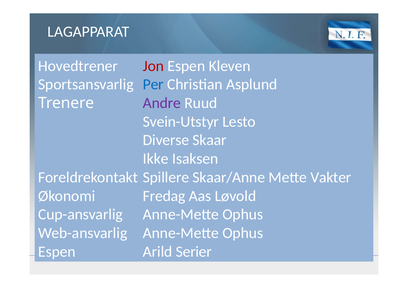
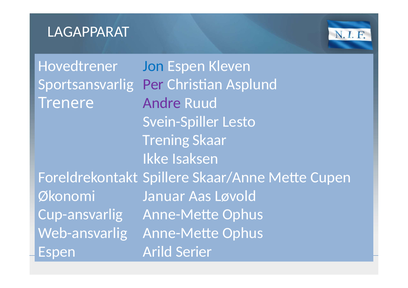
Jon colour: red -> blue (153, 66)
Per colour: blue -> purple (153, 85)
Svein-Utstyr: Svein-Utstyr -> Svein-Spiller (181, 122)
Diverse: Diverse -> Trening (166, 140)
Vakter: Vakter -> Cupen (331, 178)
Fredag: Fredag -> Januar (164, 196)
